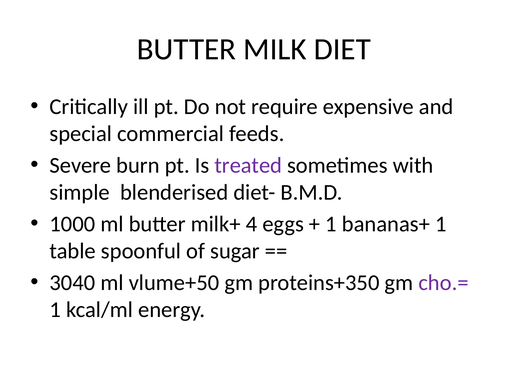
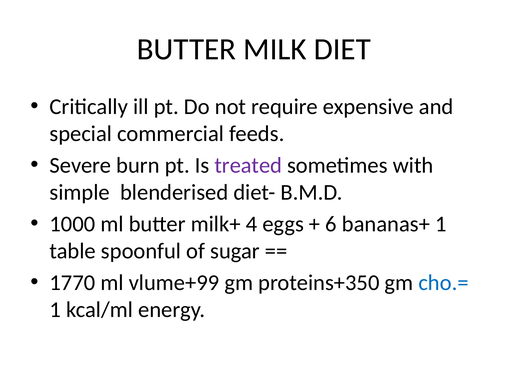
1: 1 -> 6 (331, 224)
3040: 3040 -> 1770 (72, 283)
vlume+50: vlume+50 -> vlume+99 (174, 283)
cho.= colour: purple -> blue (444, 283)
